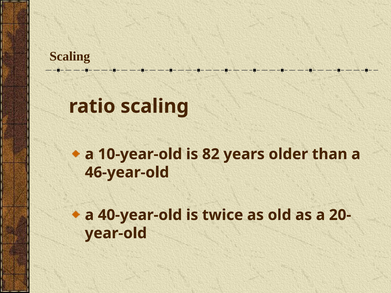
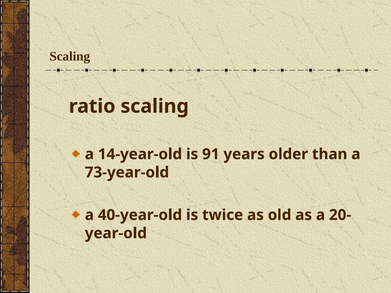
10-year-old: 10-year-old -> 14-year-old (140, 154)
82: 82 -> 91 (211, 154)
46-year-old: 46-year-old -> 73-year-old (127, 173)
